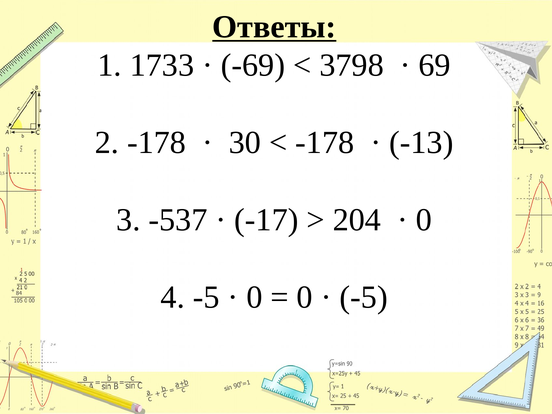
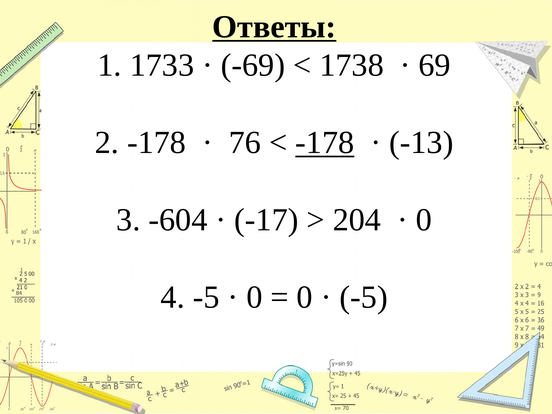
3798: 3798 -> 1738 (352, 65)
30: 30 -> 76 (245, 143)
-178 underline: none -> present (325, 143)
-537: -537 -> -604 (178, 220)
